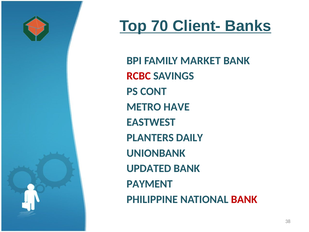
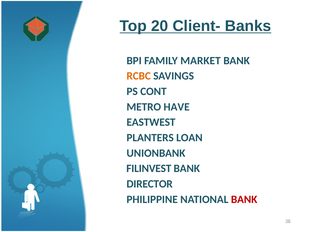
70: 70 -> 20 (160, 26)
RCBC colour: red -> orange (139, 76)
DAILY: DAILY -> LOAN (189, 138)
UPDATED: UPDATED -> FILINVEST (149, 168)
PAYMENT: PAYMENT -> DIRECTOR (150, 184)
